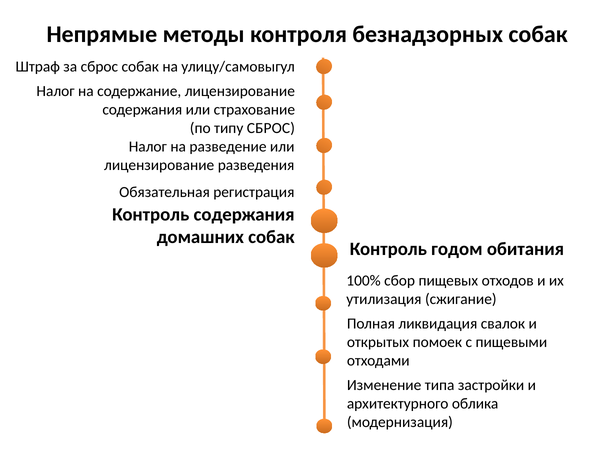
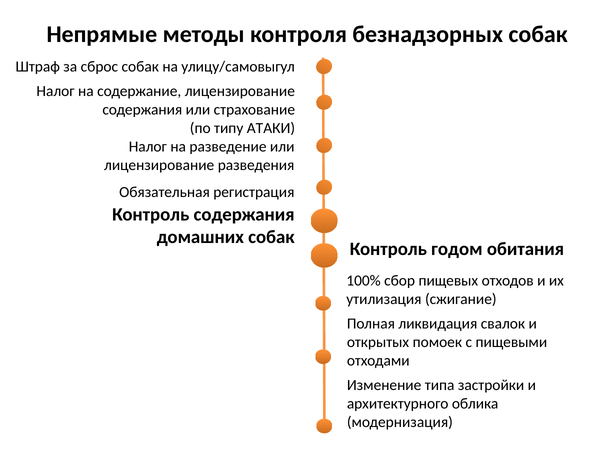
типу СБРОС: СБРОС -> АТАКИ (271, 128)
